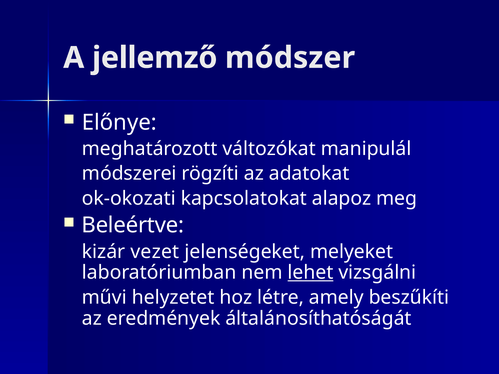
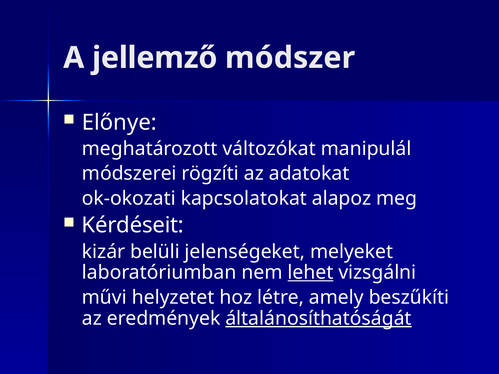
Beleértve: Beleértve -> Kérdéseit (133, 225)
vezet: vezet -> belüli (155, 252)
általánosíthatóságát underline: none -> present (318, 319)
